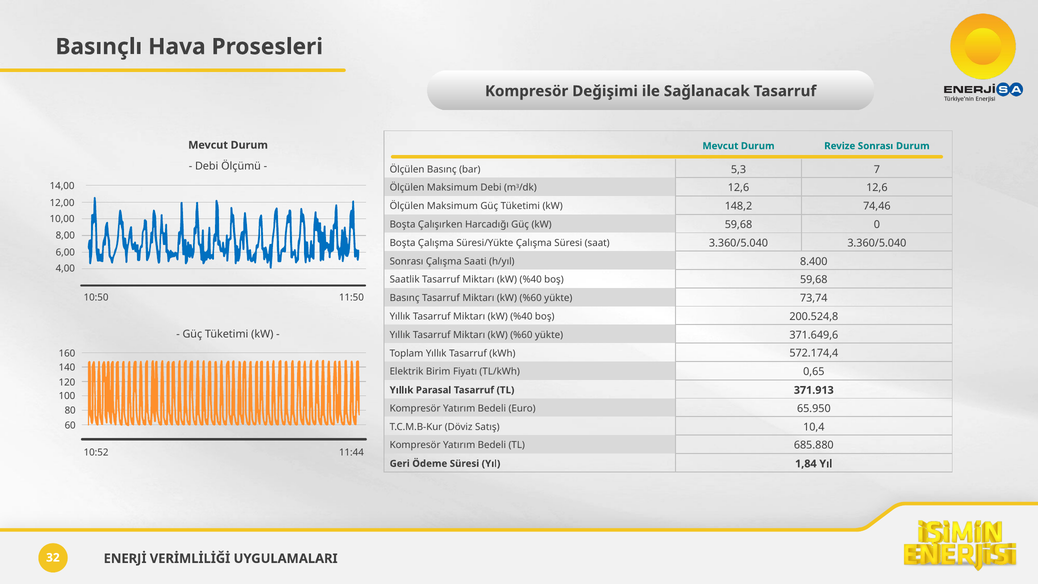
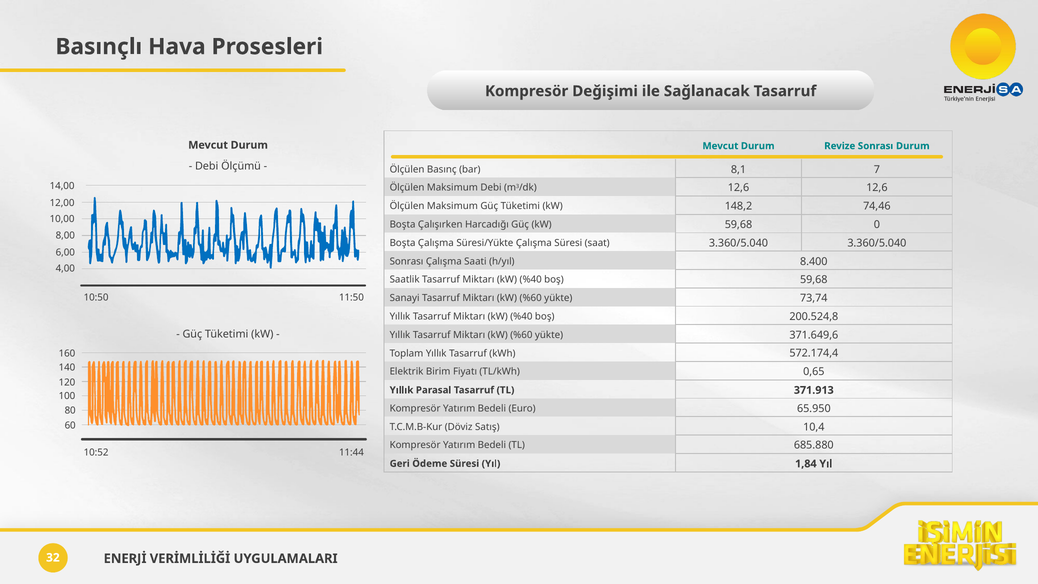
5,3: 5,3 -> 8,1 (739, 169)
Basınç: Basınç -> Sanayi (405, 298)
